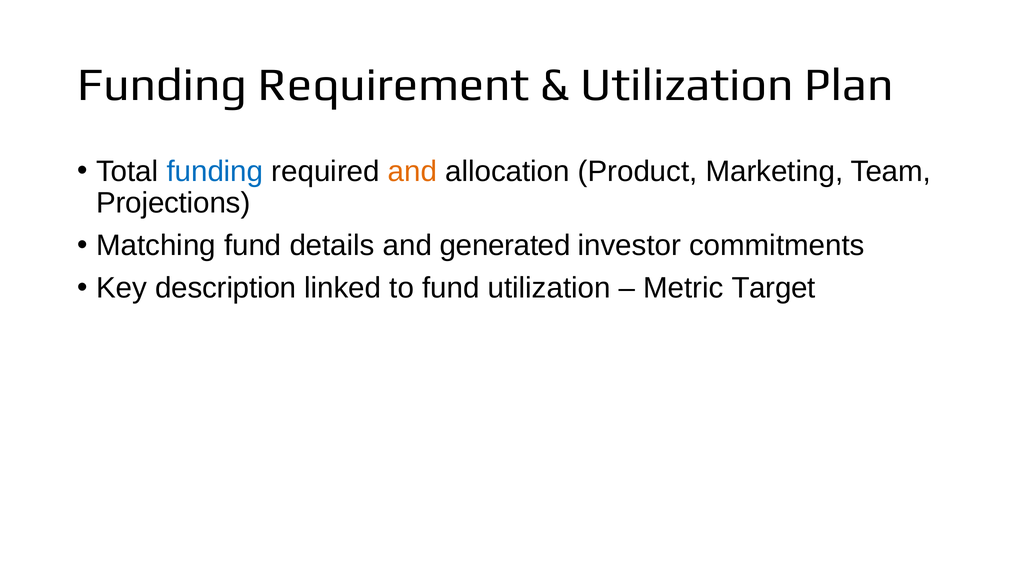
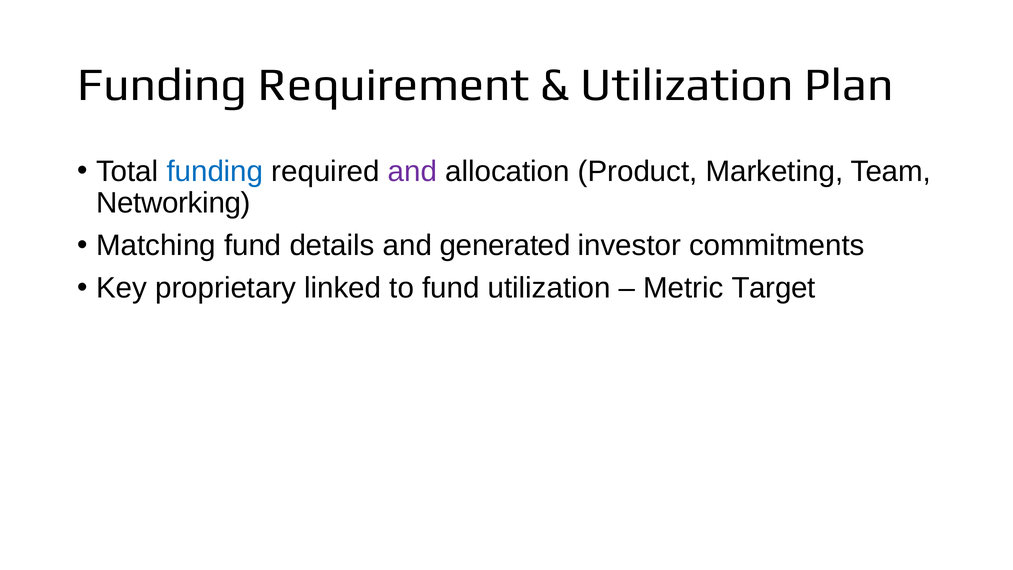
and colour: orange -> purple (412, 171)
Projections: Projections -> Networking (173, 203)
description: description -> proprietary (226, 288)
